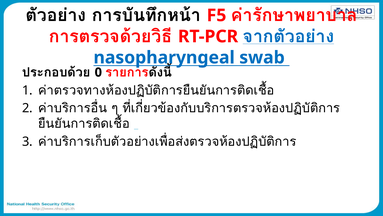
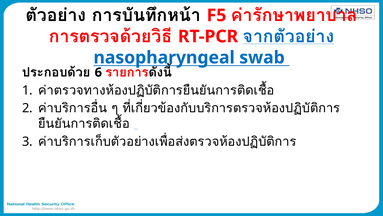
0: 0 -> 6 (98, 72)
